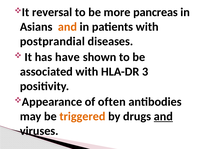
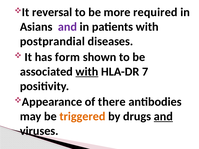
pancreas: pancreas -> required (155, 12)
and colour: orange -> purple (67, 27)
have: have -> form (67, 57)
with underline: none -> present (87, 72)
3: 3 -> 7 (145, 72)
often: often -> there (112, 102)
